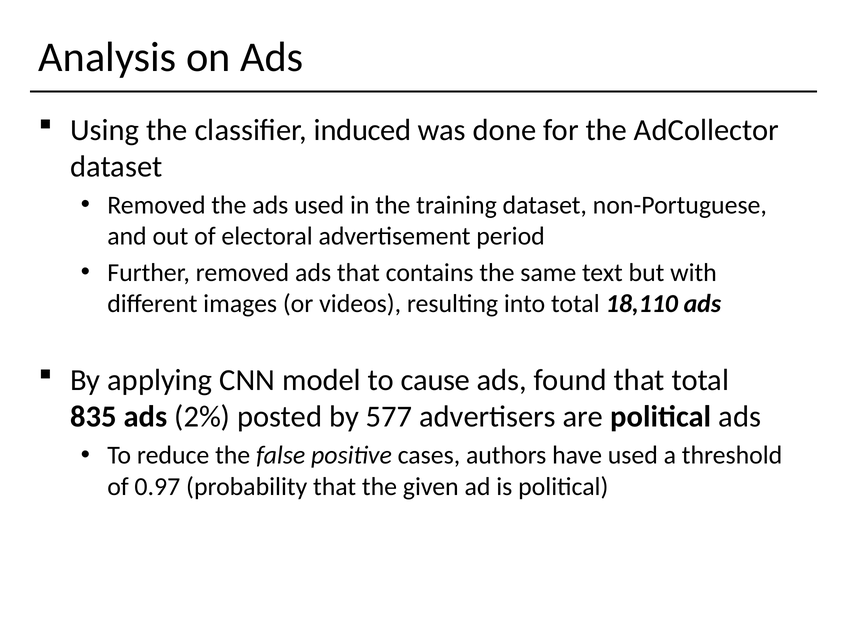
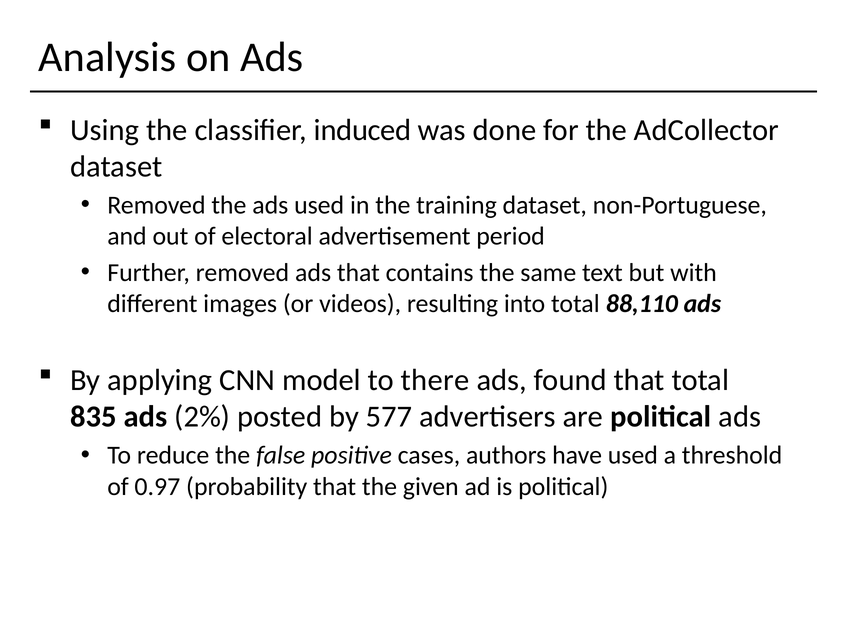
18,110: 18,110 -> 88,110 (642, 304)
cause: cause -> there (435, 380)
